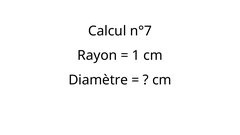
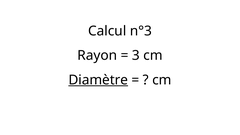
n°7: n°7 -> n°3 (141, 31)
1: 1 -> 3 (136, 55)
Diamètre underline: none -> present (98, 80)
